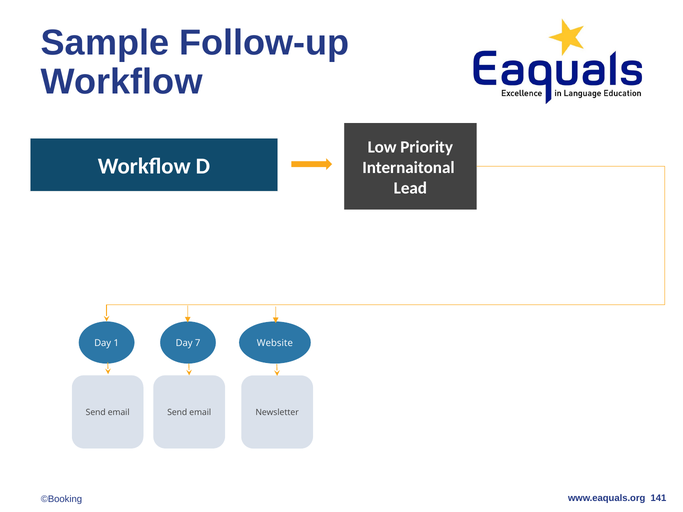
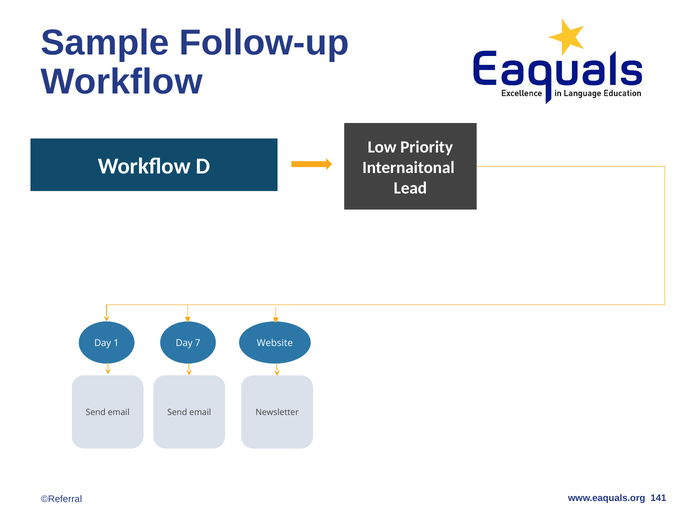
©Booking: ©Booking -> ©Referral (61, 499)
